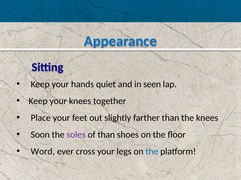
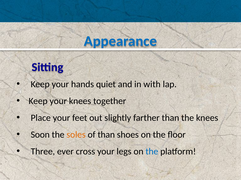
seen: seen -> with (152, 84)
soles colour: purple -> orange (76, 135)
Word: Word -> Three (43, 152)
